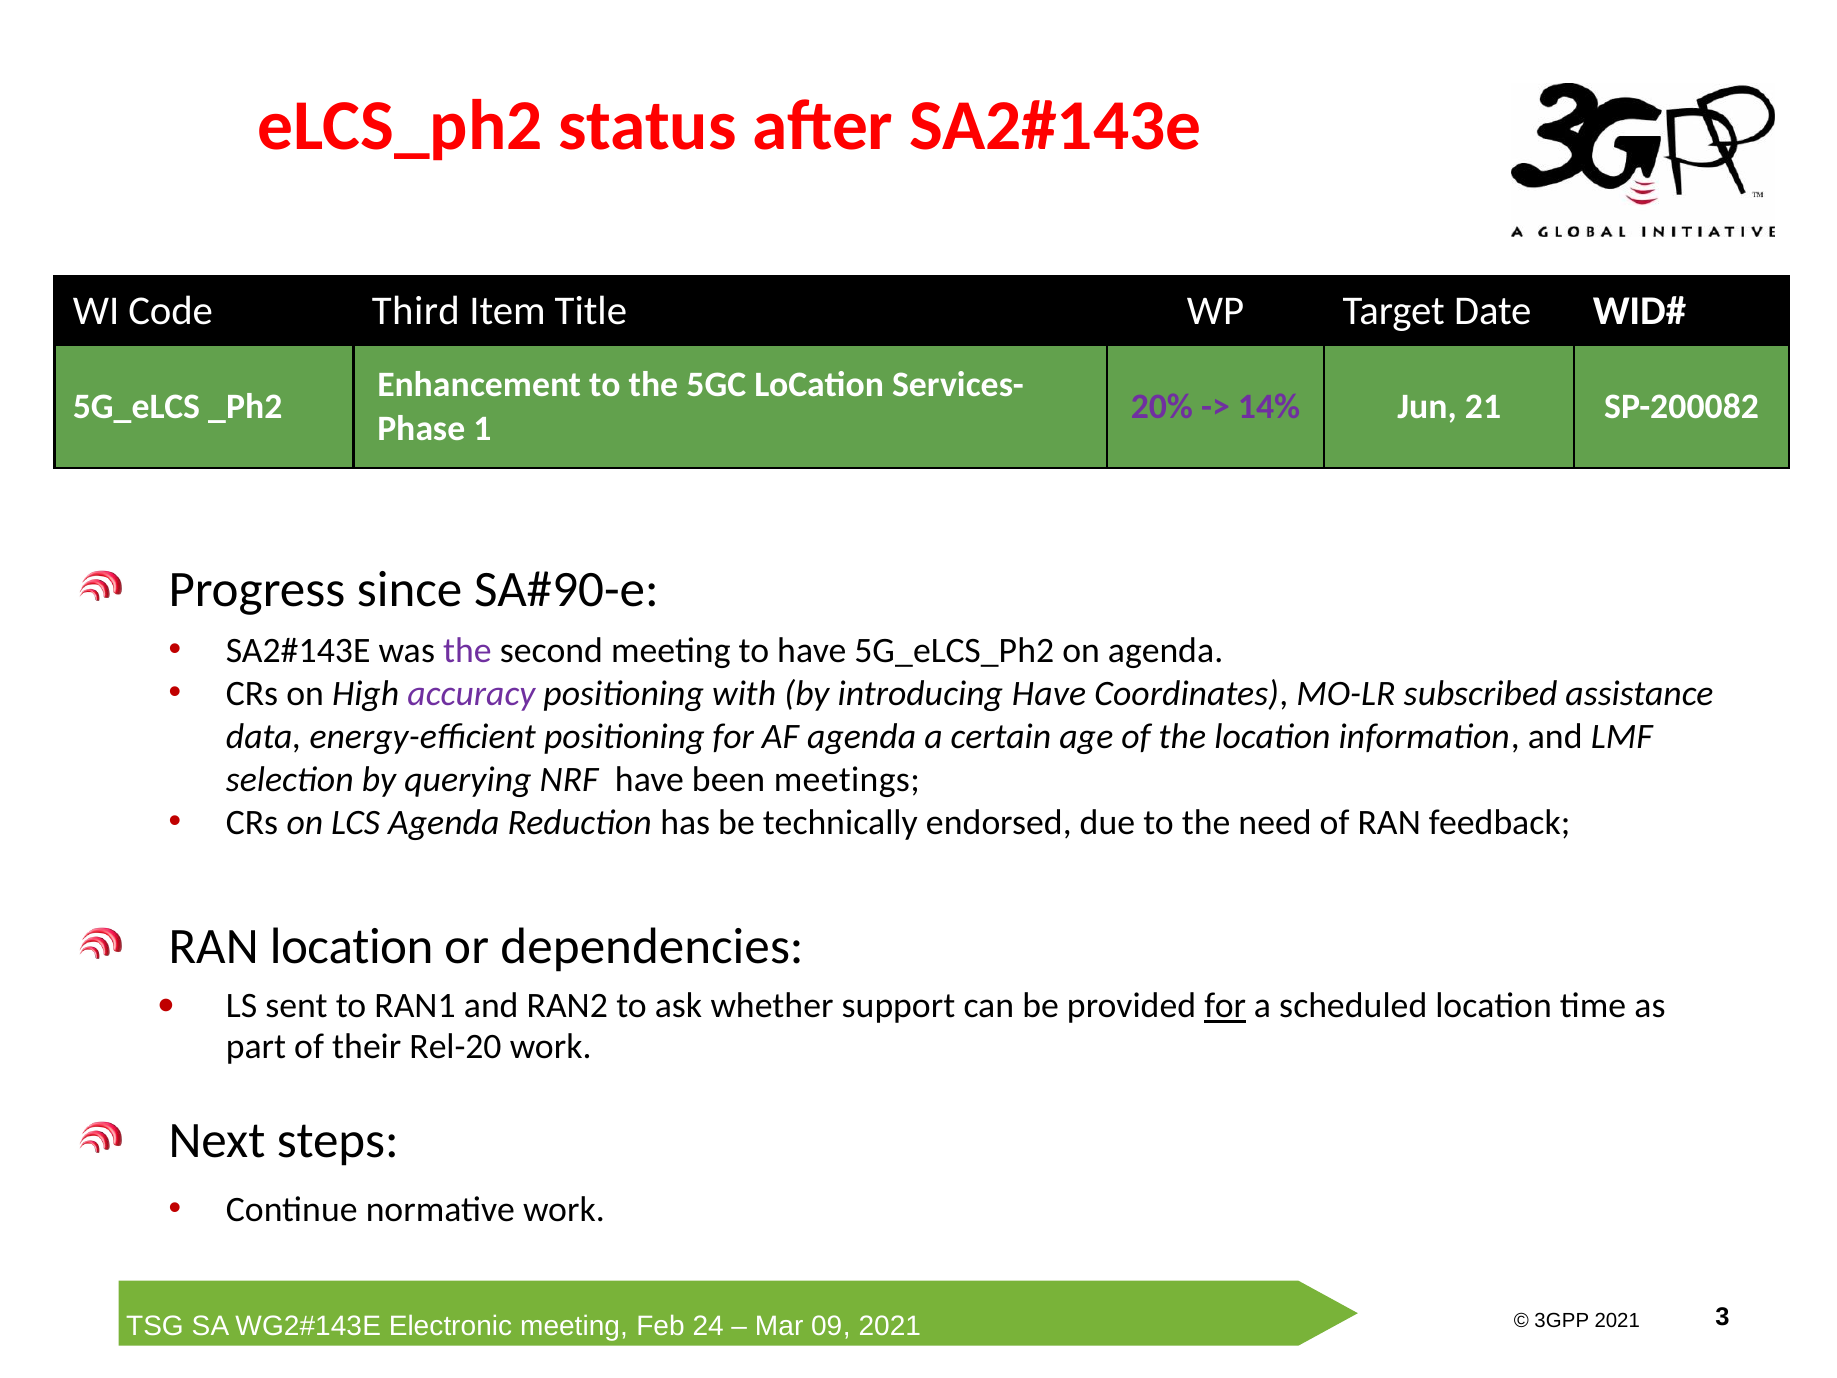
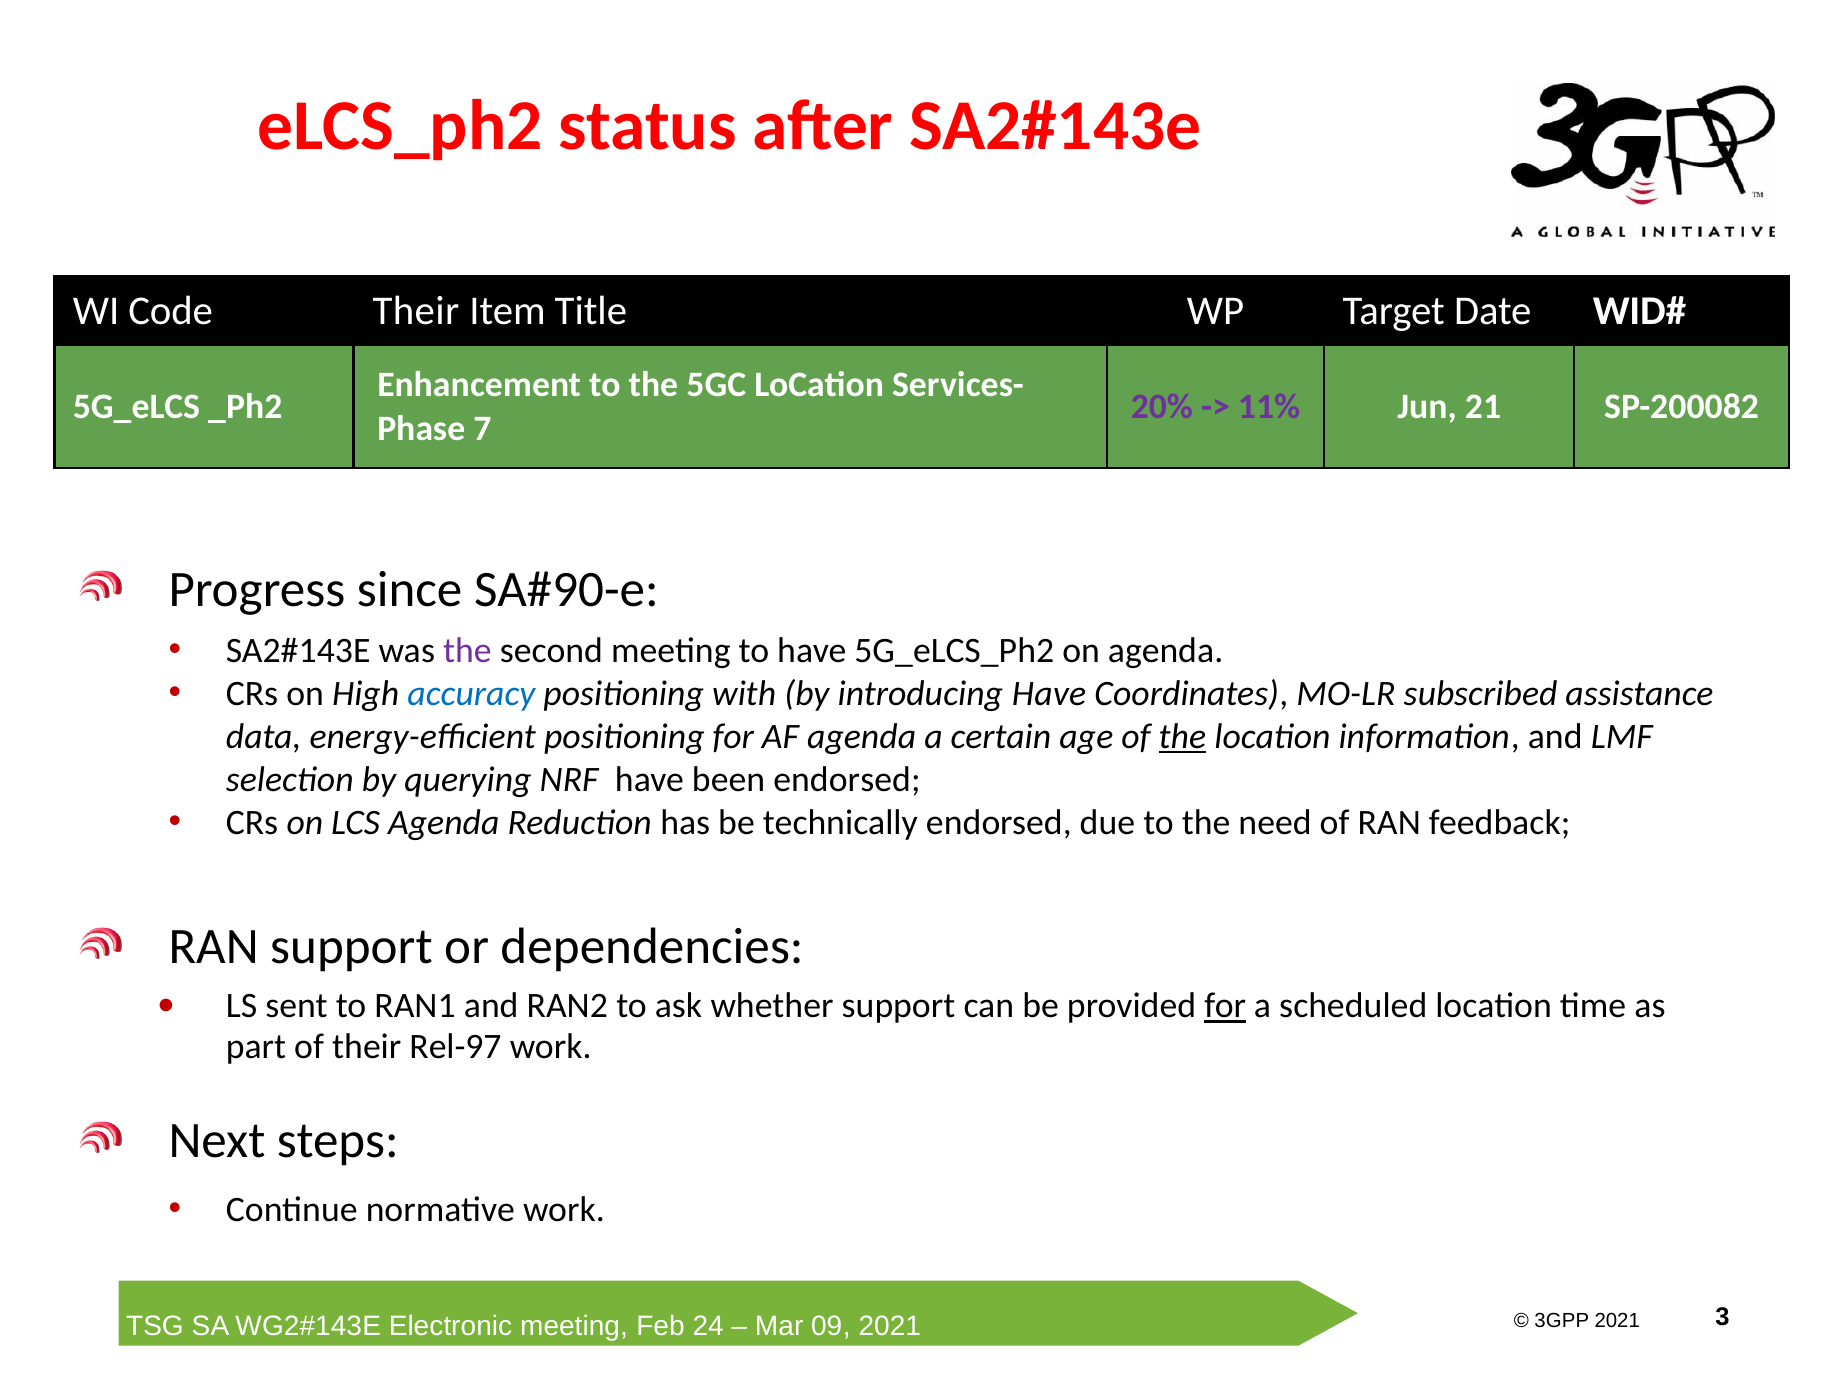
Code Third: Third -> Their (416, 311)
14%: 14% -> 11% (1269, 407)
1: 1 -> 7 (482, 429)
accuracy colour: purple -> blue (471, 694)
the underline: none -> present (1182, 737)
been meetings: meetings -> endorsed (847, 779)
RAN location: location -> support (351, 947)
Rel-20: Rel-20 -> Rel-97 (456, 1047)
